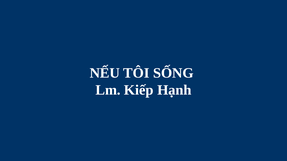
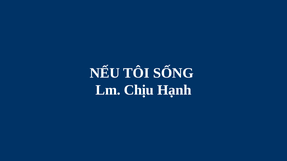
Kiếp: Kiếp -> Chịu (139, 90)
